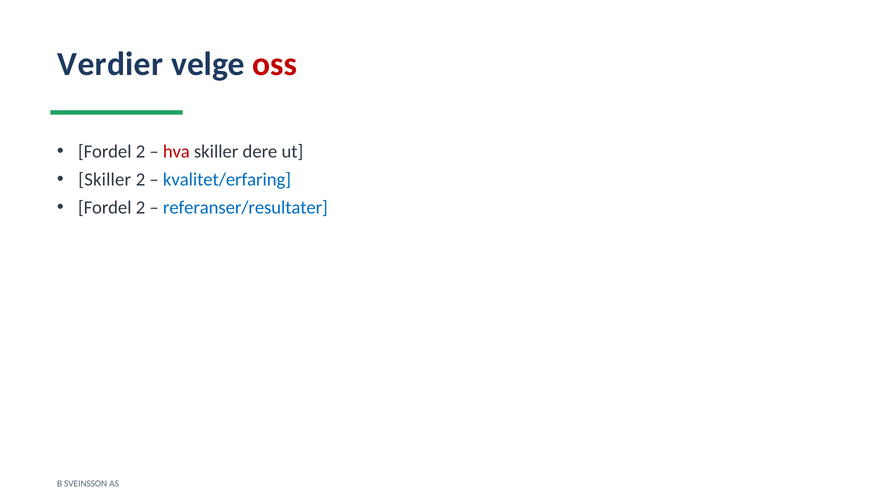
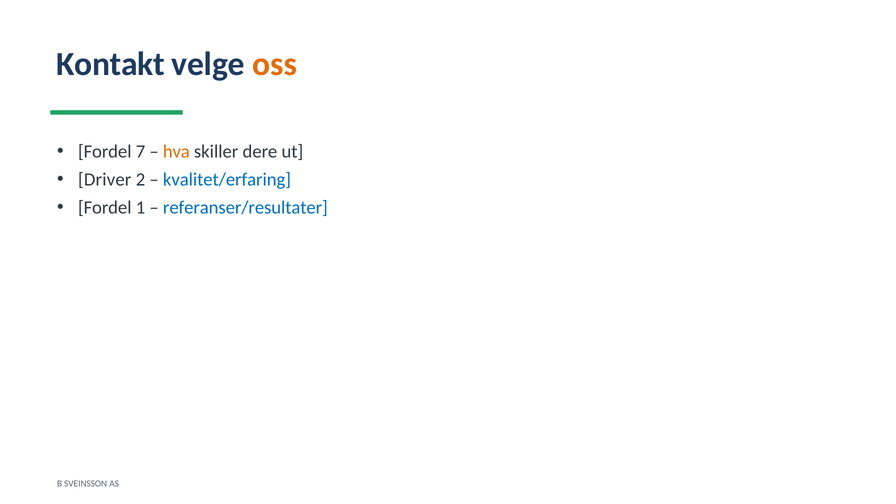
Verdier: Verdier -> Kontakt (111, 64)
oss colour: red -> orange (275, 64)
2: 2 -> 7 (141, 152)
hva colour: red -> orange (176, 152)
Skiller: Skiller -> Driver (105, 180)
2: 2 -> 1 (141, 208)
